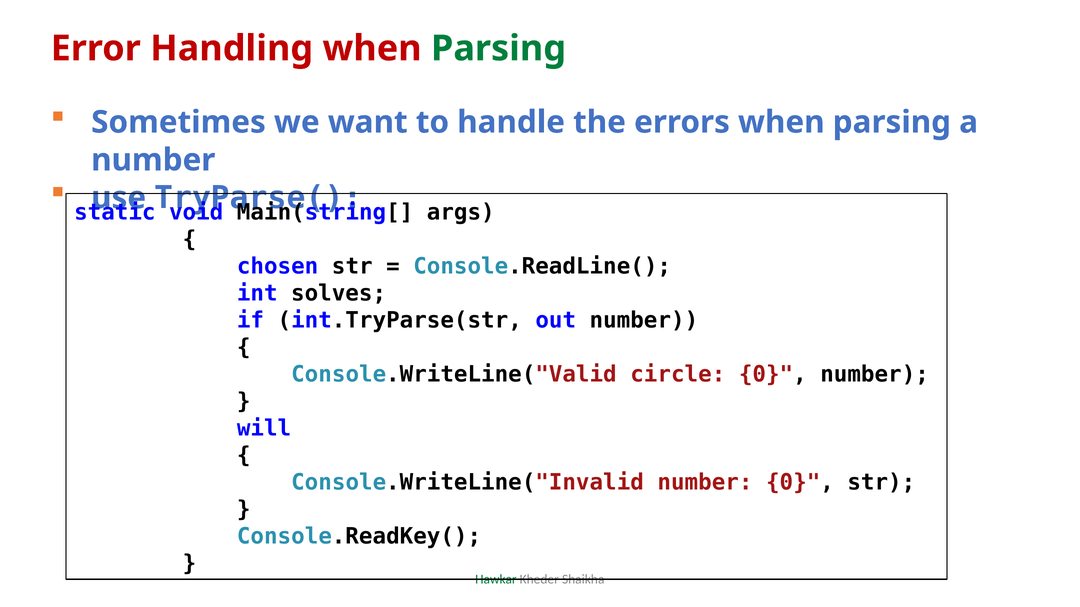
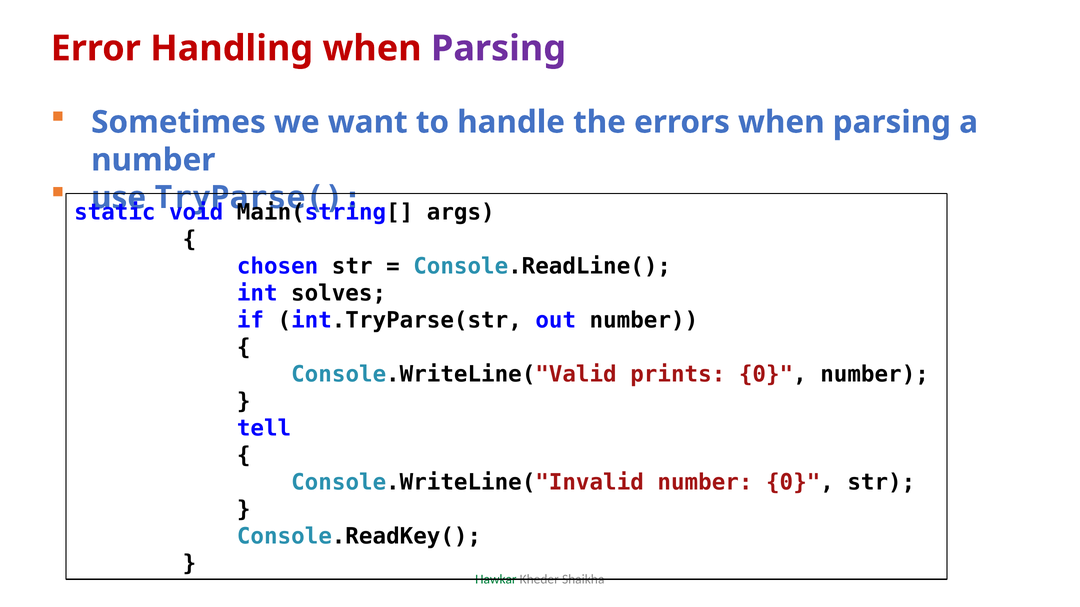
Parsing colour: green -> purple (499, 48)
circle: circle -> prints (678, 375)
will: will -> tell (264, 429)
